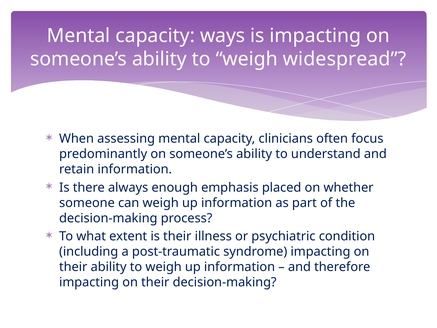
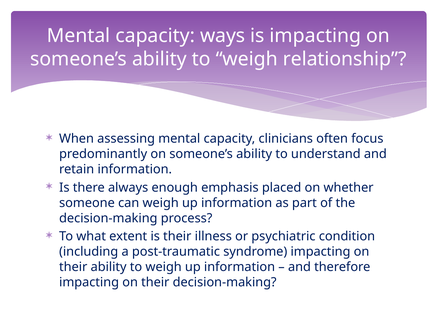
widespread: widespread -> relationship (345, 59)
